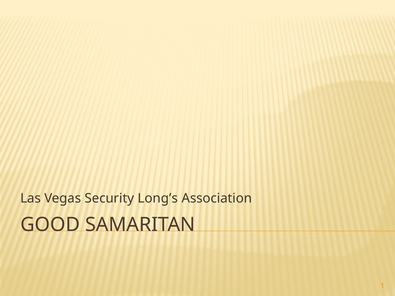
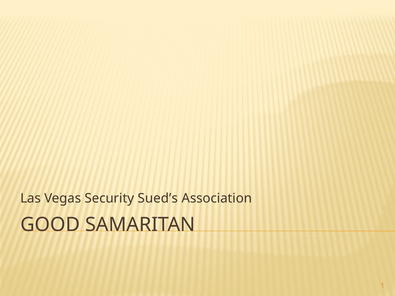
Long’s: Long’s -> Sued’s (158, 198)
